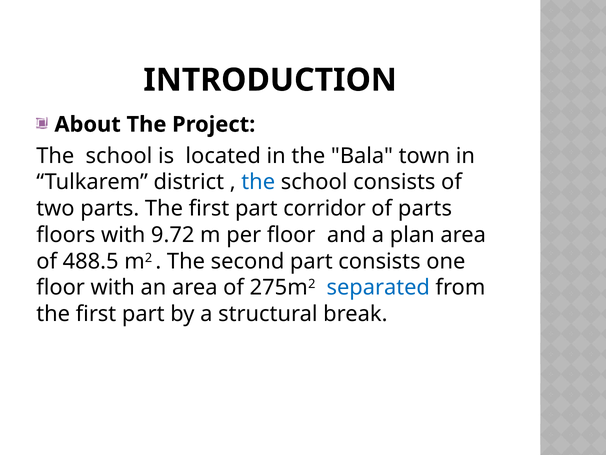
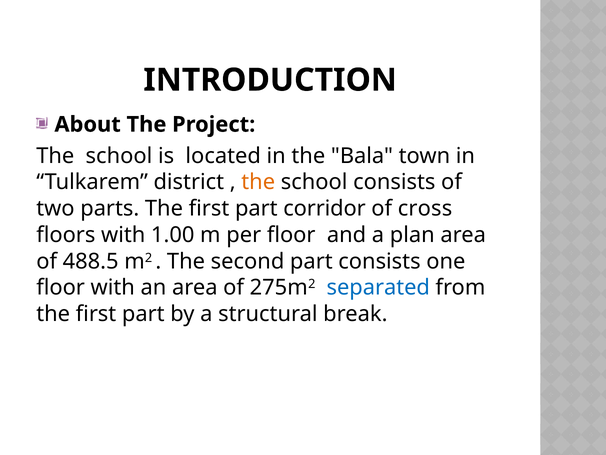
the colour: blue -> orange (258, 182)
of parts: parts -> cross (425, 208)
9.72: 9.72 -> 1.00 (173, 235)
